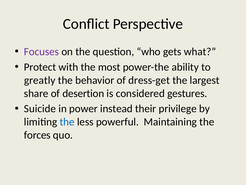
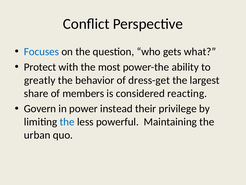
Focuses colour: purple -> blue (41, 52)
desertion: desertion -> members (83, 93)
gestures: gestures -> reacting (187, 93)
Suicide: Suicide -> Govern (40, 108)
forces: forces -> urban (37, 135)
